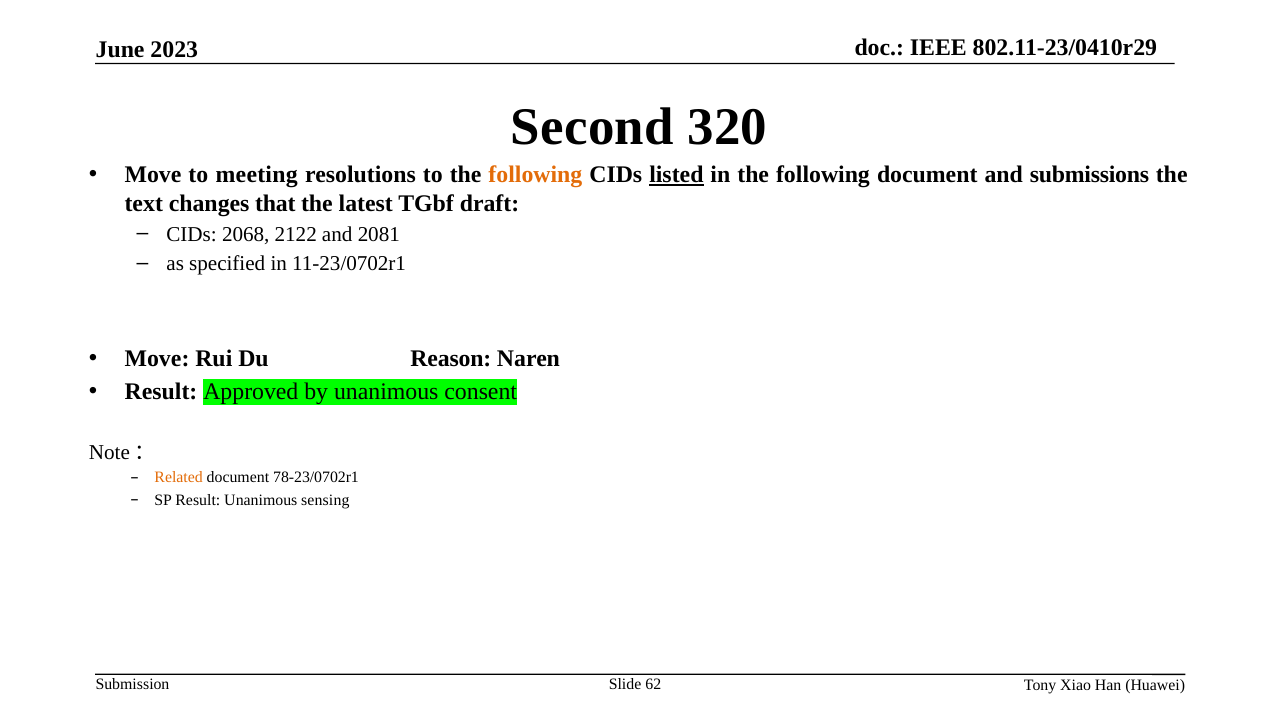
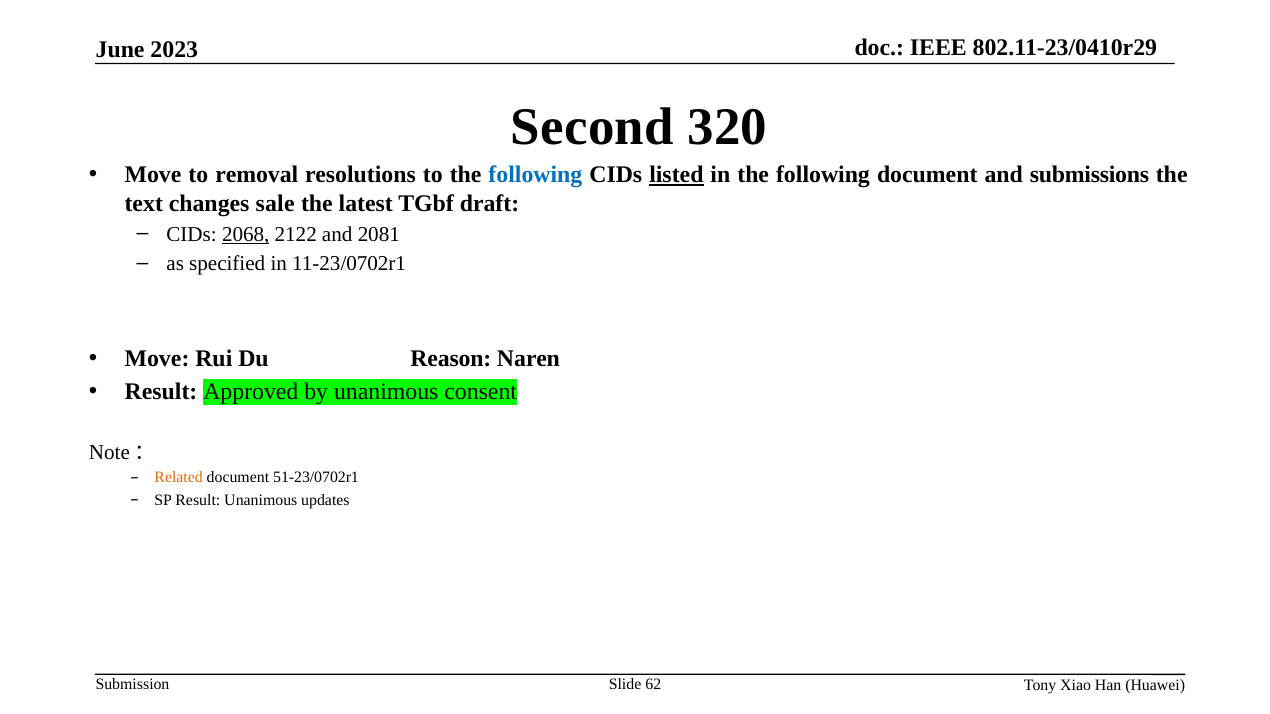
meeting: meeting -> removal (257, 175)
following colour: orange -> blue (535, 175)
that: that -> sale (275, 203)
2068 underline: none -> present (246, 234)
78-23/0702r1: 78-23/0702r1 -> 51-23/0702r1 (316, 478)
sensing: sensing -> updates (325, 500)
